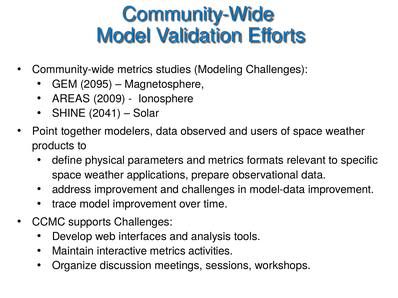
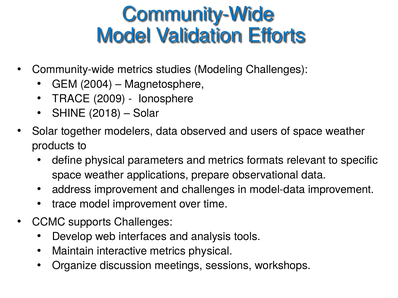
2095: 2095 -> 2004 (96, 84)
AREAS: AREAS -> TRACE (71, 99)
2041: 2041 -> 2018 (105, 113)
Point: Point -> Solar (45, 131)
metrics activities: activities -> physical (211, 251)
